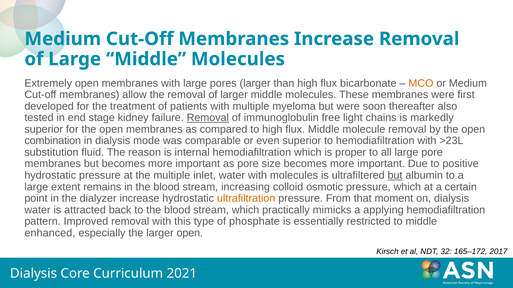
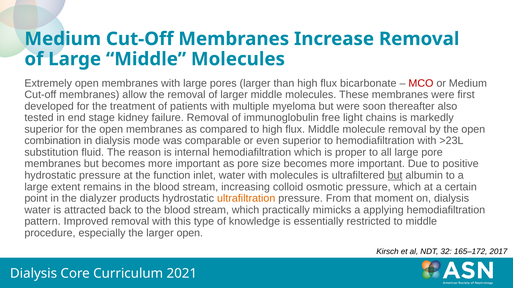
MCO colour: orange -> red (421, 83)
Removal underline: present -> none (208, 118)
the multiple: multiple -> function (172, 176)
dialyzer increase: increase -> products (139, 199)
phosphate: phosphate -> knowledge (254, 222)
enhanced: enhanced -> procedure (50, 233)
